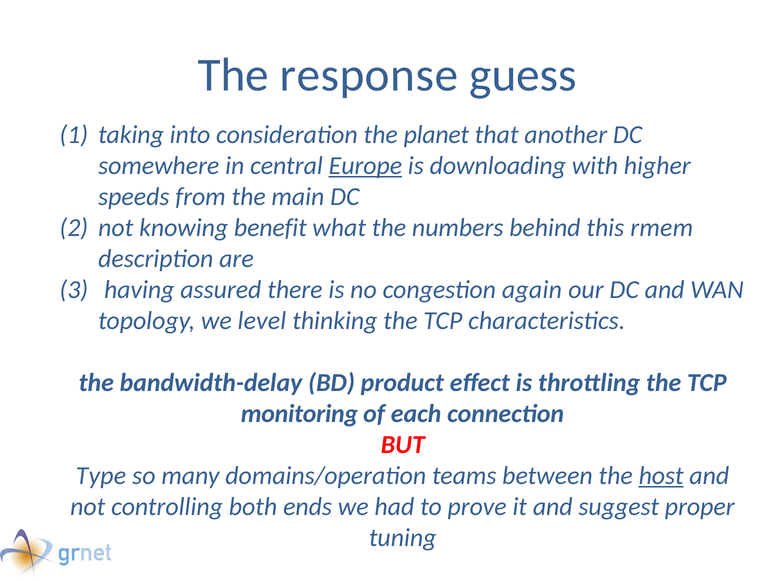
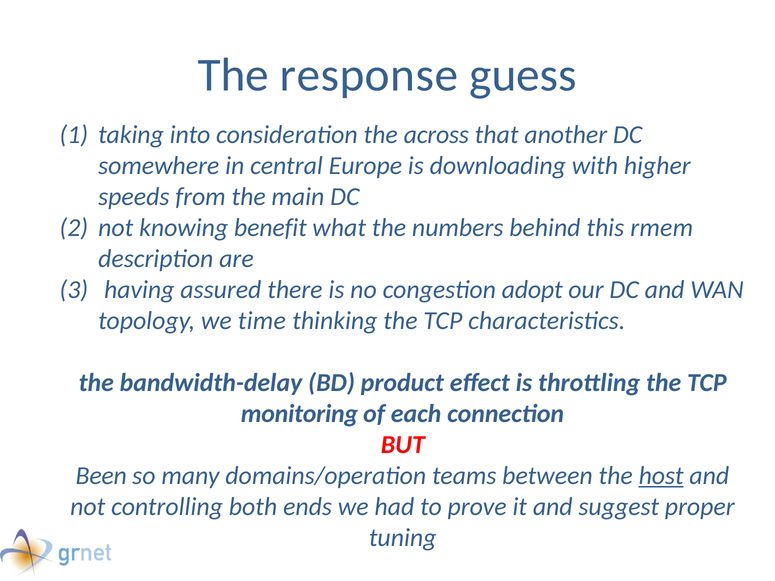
planet: planet -> across (436, 135)
Europe underline: present -> none (365, 166)
again: again -> adopt (532, 290)
level: level -> time (262, 321)
Type: Type -> Been (101, 476)
